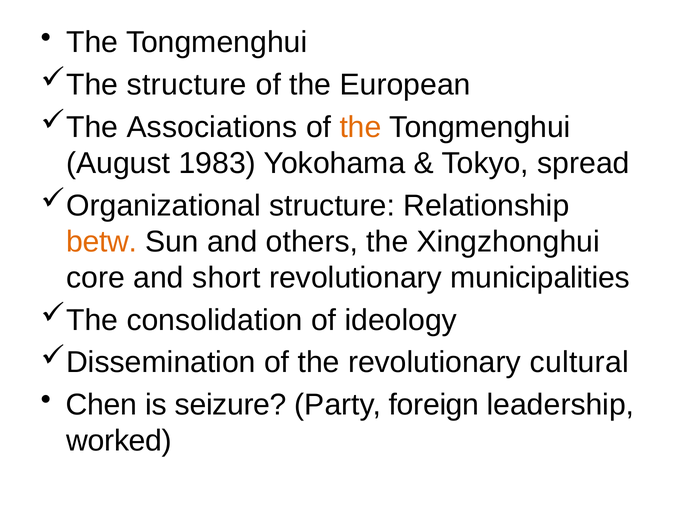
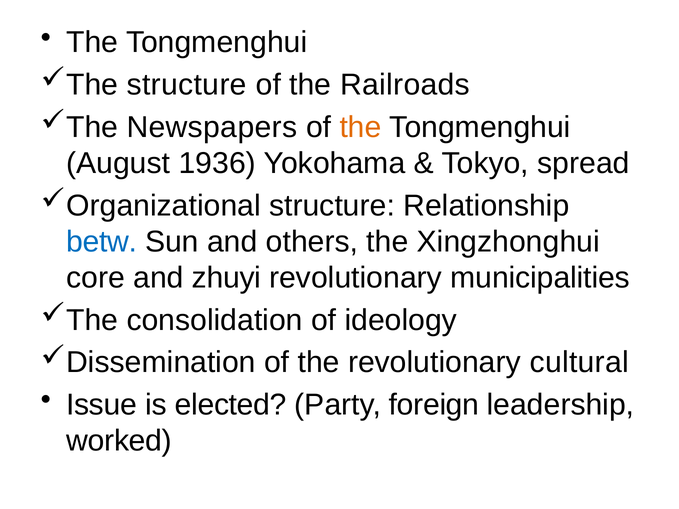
European: European -> Railroads (405, 85)
Associations: Associations -> Newspapers (212, 127)
1983: 1983 -> 1936 (217, 163)
betw colour: orange -> blue (102, 242)
short: short -> zhuyi (227, 278)
Chen: Chen -> Issue (102, 405)
seizure: seizure -> elected (231, 405)
